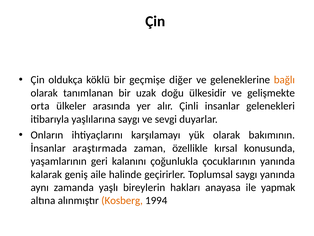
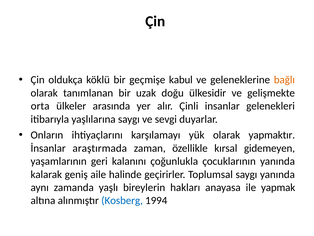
diğer: diğer -> kabul (181, 80)
bakımının: bakımının -> yapmaktır (272, 135)
konusunda: konusunda -> gidemeyen (269, 148)
Kosberg colour: orange -> blue (122, 200)
